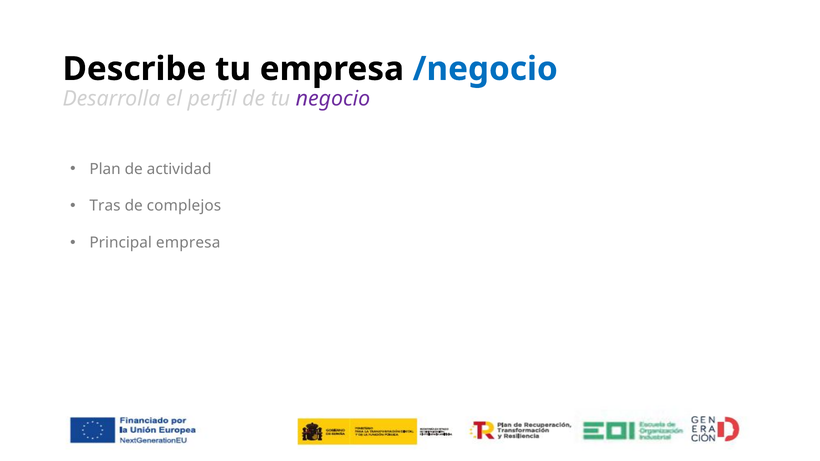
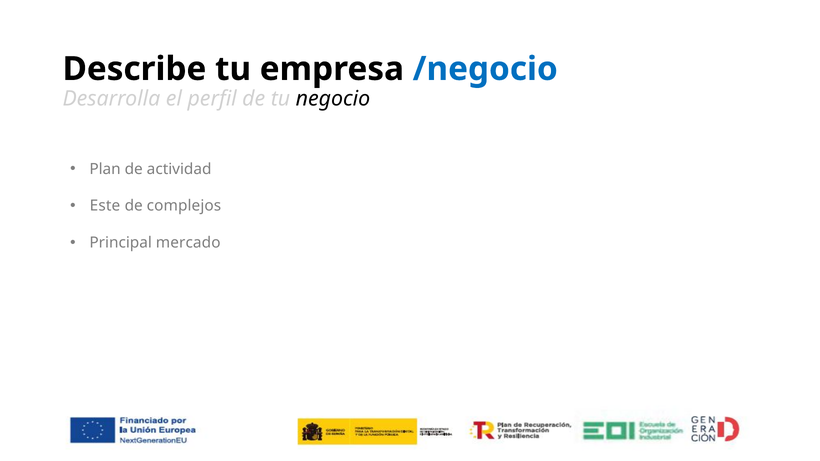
negocio colour: purple -> black (333, 99)
Tras: Tras -> Este (105, 206)
Principal empresa: empresa -> mercado (188, 243)
